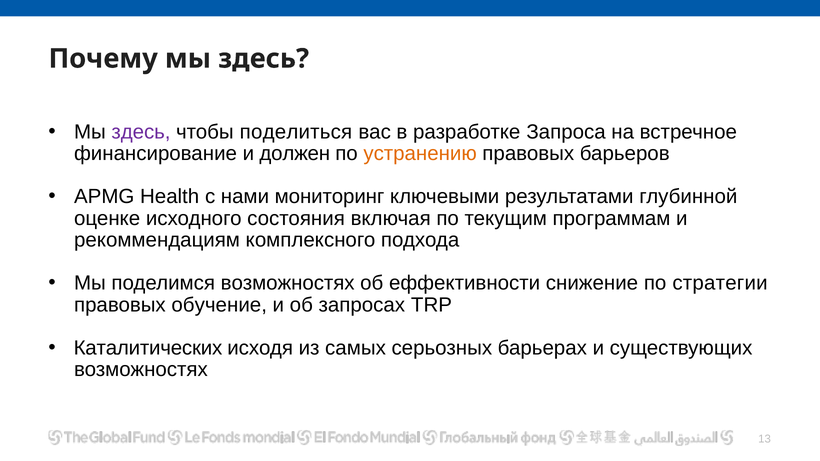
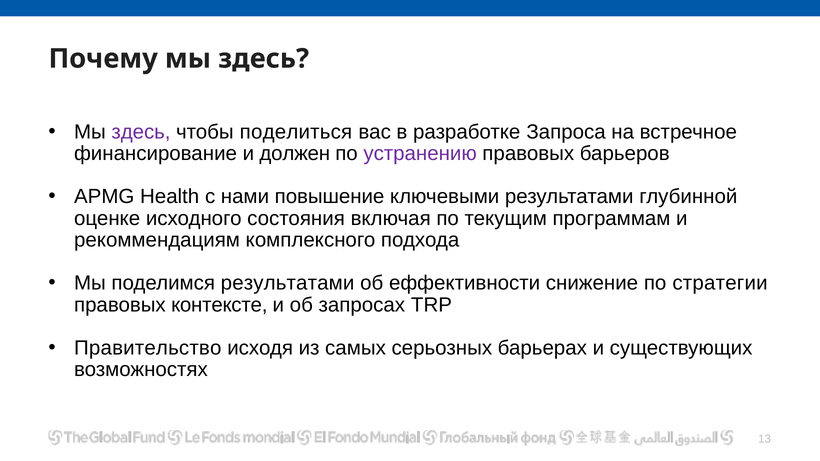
устранению colour: orange -> purple (420, 154)
мониторинг: мониторинг -> повышение (330, 197)
поделимся возможностях: возможностях -> результатами (288, 283)
обучение: обучение -> контексте (219, 305)
Каталитических: Каталитических -> Правительство (148, 348)
